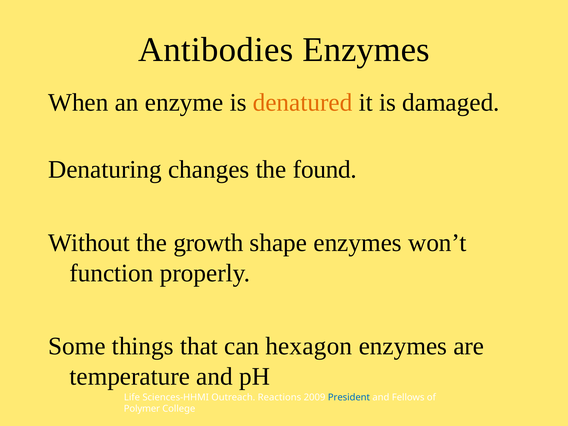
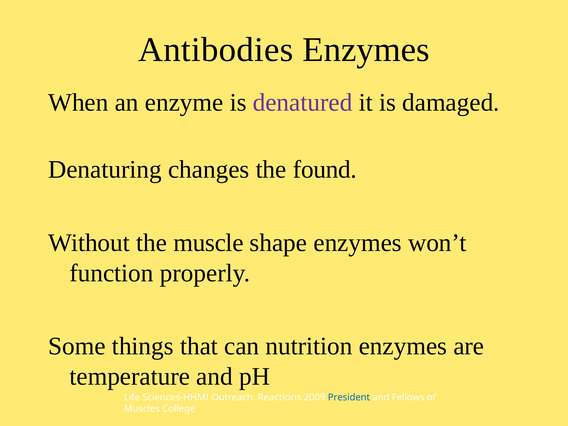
denatured colour: orange -> purple (303, 103)
growth: growth -> muscle (208, 243)
hexagon: hexagon -> nutrition (309, 346)
Polymer: Polymer -> Muscles (142, 409)
